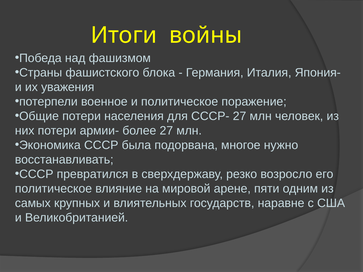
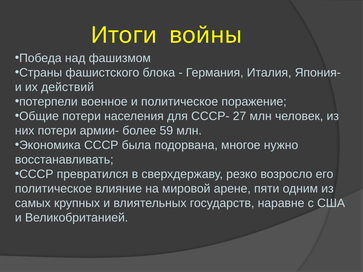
уважения: уважения -> действий (68, 87)
более 27: 27 -> 59 (166, 131)
